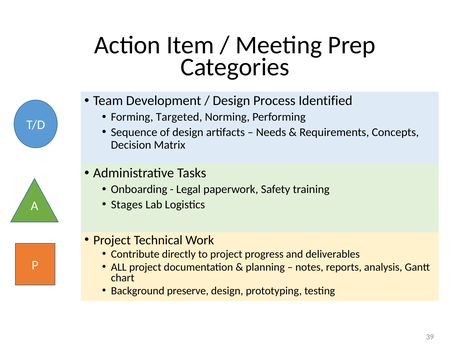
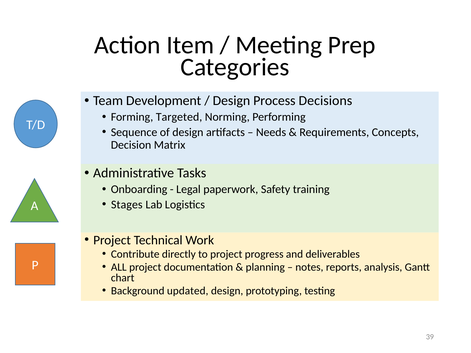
Identified: Identified -> Decisions (325, 101)
preserve: preserve -> updated (188, 291)
